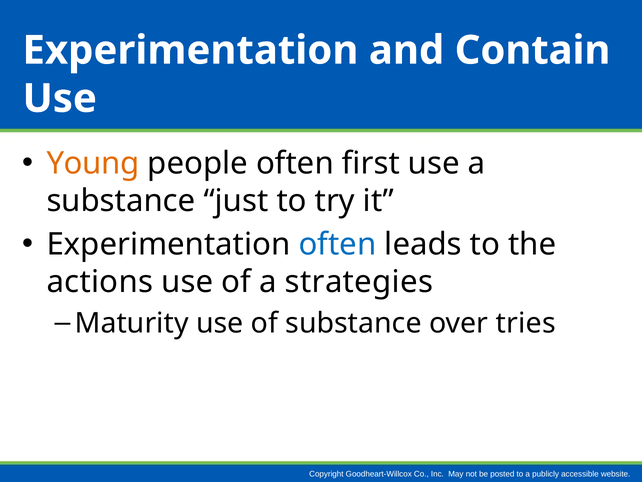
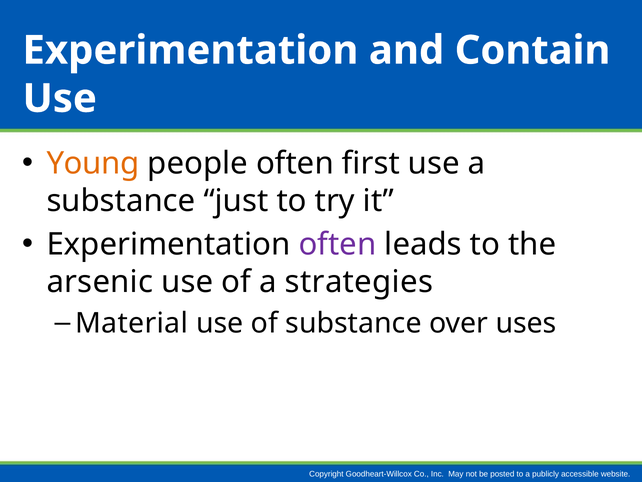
often colour: blue -> purple (337, 244)
actions: actions -> arsenic (100, 282)
Maturity: Maturity -> Material (131, 323)
tries: tries -> uses (526, 323)
